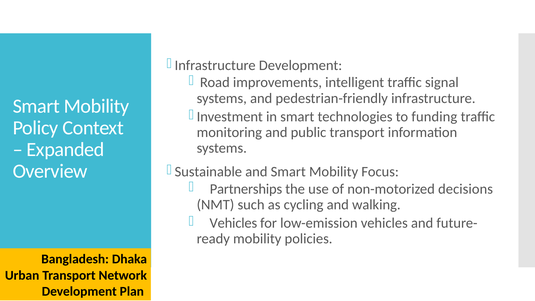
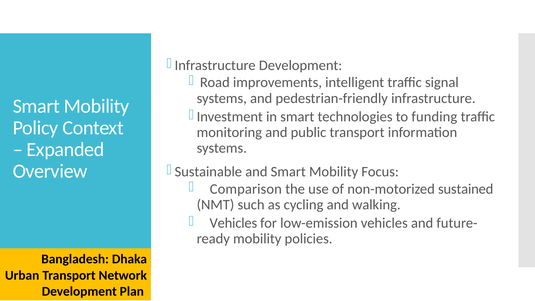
Partnerships: Partnerships -> Comparison (246, 189)
decisions: decisions -> sustained (466, 189)
